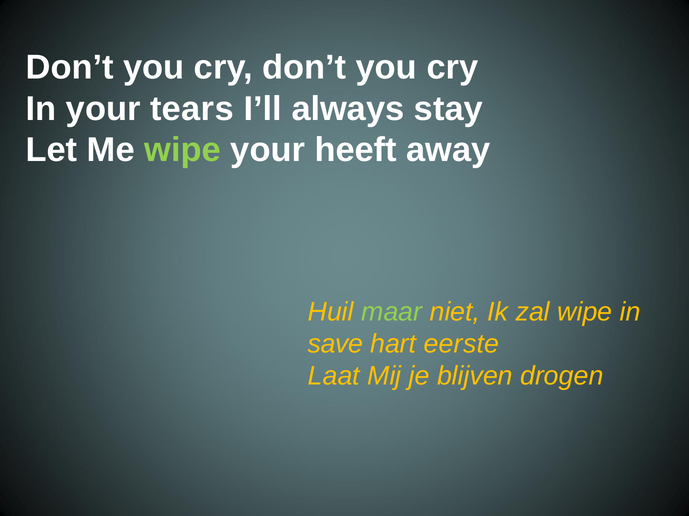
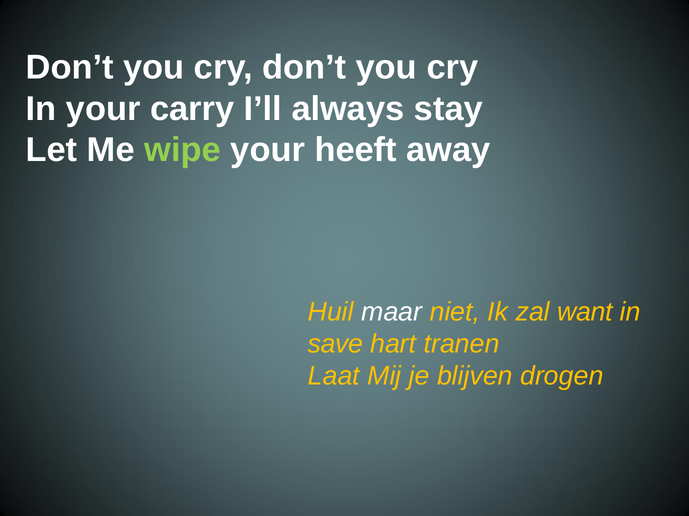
tears: tears -> carry (192, 109)
maar colour: light green -> white (392, 312)
zal wipe: wipe -> want (585, 312)
eerste: eerste -> tranen (462, 344)
